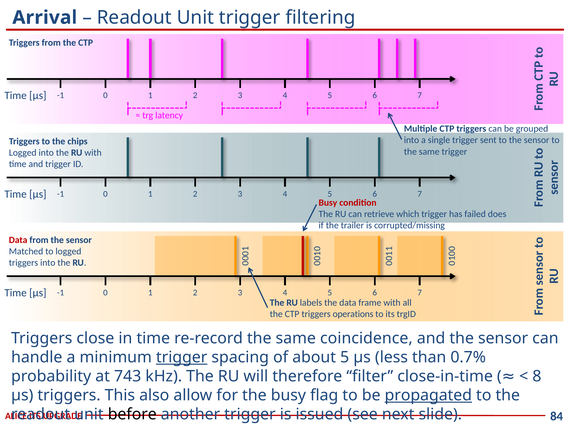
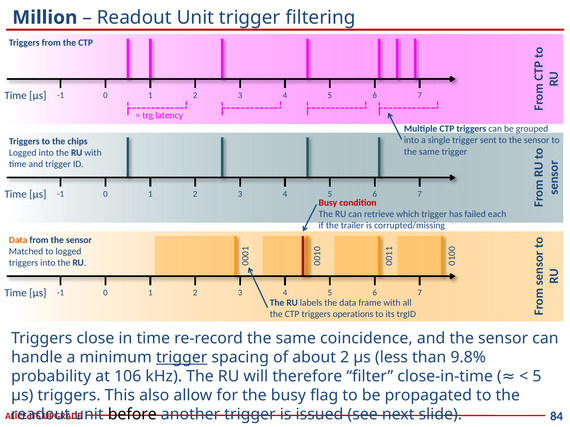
Arrival: Arrival -> Million (45, 18)
does: does -> each (497, 214)
Data colour: red -> orange (18, 240)
about 5: 5 -> 2 (345, 358)
0.7%: 0.7% -> 9.8% (468, 358)
743: 743 -> 106 (128, 377)
8: 8 -> 5 (537, 377)
propagated underline: present -> none (428, 396)
